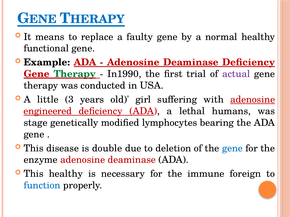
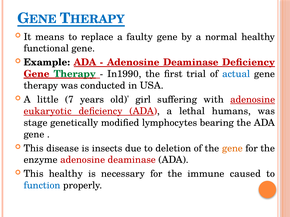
actual colour: purple -> blue (236, 74)
3: 3 -> 7 (69, 100)
engineered: engineered -> eukaryotic (48, 111)
double: double -> insects (107, 149)
gene colour: blue -> orange (232, 149)
foreign: foreign -> caused (245, 174)
